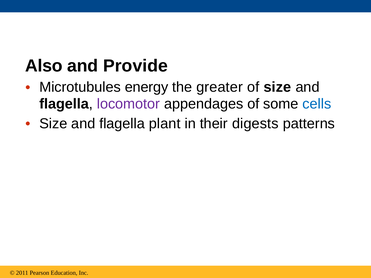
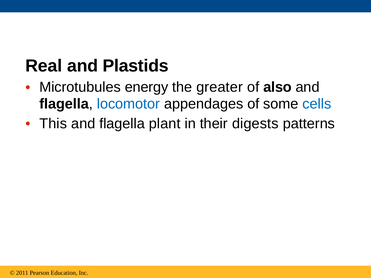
Also: Also -> Real (44, 66)
Provide: Provide -> Plastids (136, 66)
of size: size -> also (278, 87)
locomotor colour: purple -> blue (128, 104)
Size: Size -> This (53, 124)
